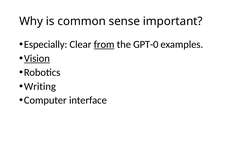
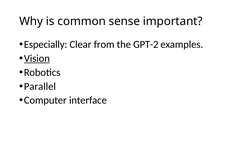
from underline: present -> none (104, 44)
GPT-0: GPT-0 -> GPT-2 (146, 44)
Writing: Writing -> Parallel (40, 86)
